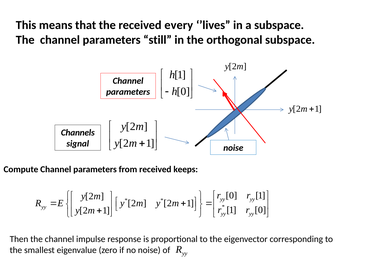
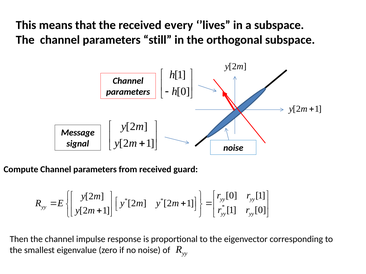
Channels: Channels -> Message (78, 133)
keeps: keeps -> guard (186, 170)
